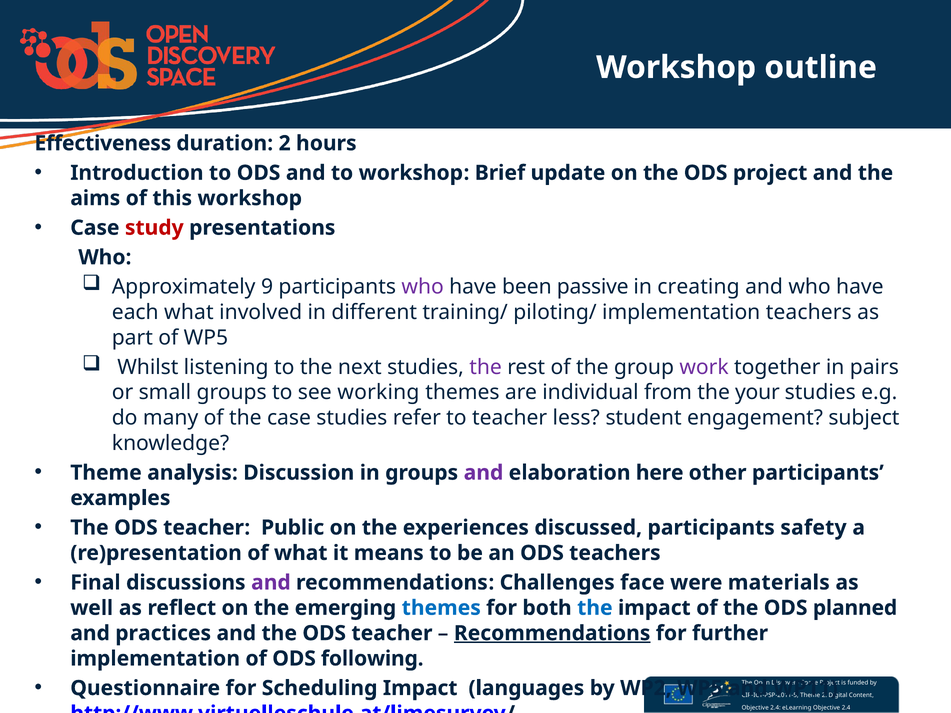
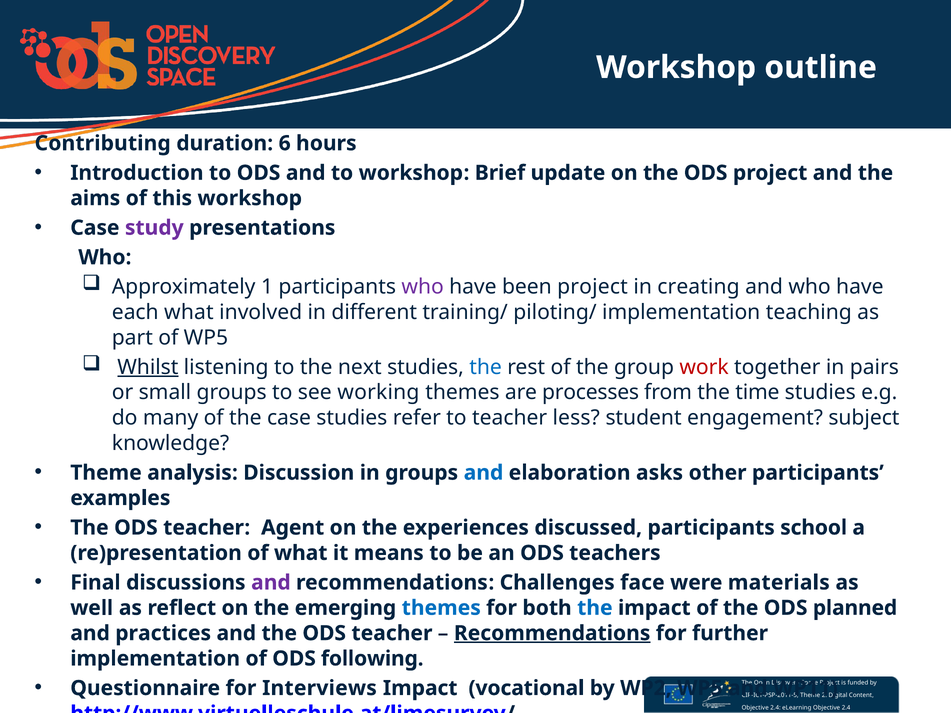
Effectiveness: Effectiveness -> Contributing (103, 143)
duration 2: 2 -> 6 (285, 143)
study colour: red -> purple (154, 228)
9: 9 -> 1 (267, 287)
been passive: passive -> project (593, 287)
implementation teachers: teachers -> teaching (809, 312)
Whilst underline: none -> present (148, 367)
the colour: purple -> blue (486, 367)
work colour: purple -> red (704, 367)
individual: individual -> processes (591, 393)
your: your -> time (757, 393)
and colour: purple -> blue (484, 473)
here: here -> asks (660, 473)
Public: Public -> Agent (293, 528)
safety: safety -> school (814, 528)
Scheduling: Scheduling -> Interviews (319, 688)
languages: languages -> vocational (526, 688)
